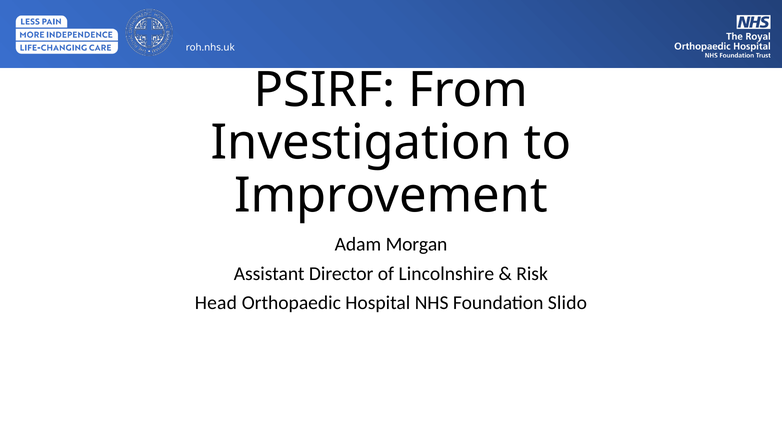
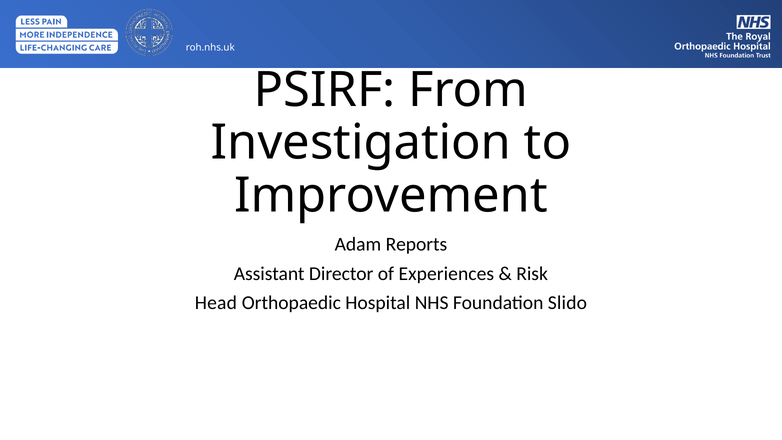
Morgan: Morgan -> Reports (416, 244)
Lincolnshire: Lincolnshire -> Experiences (446, 274)
